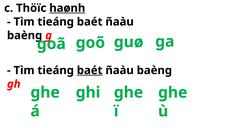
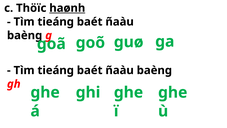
baét underline: present -> none (90, 70)
